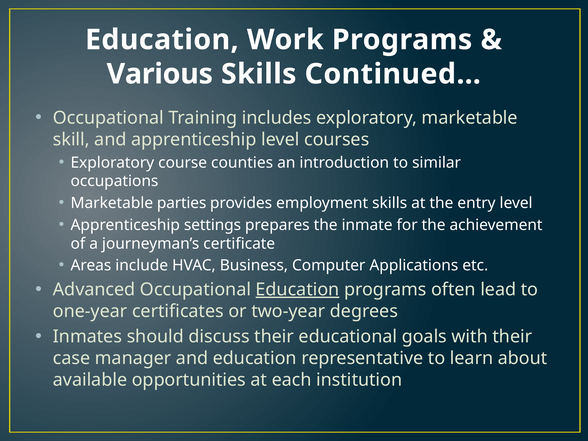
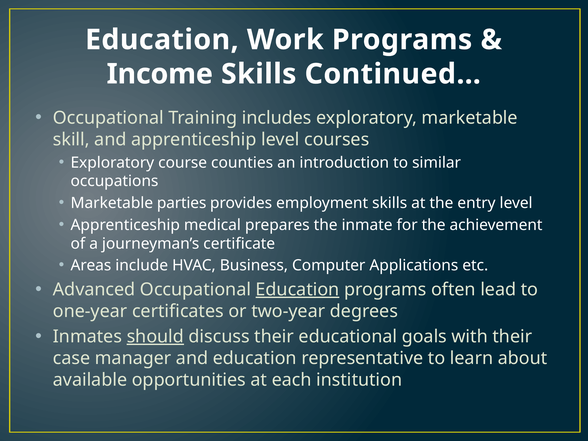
Various: Various -> Income (160, 74)
settings: settings -> medical (212, 225)
should underline: none -> present (155, 337)
